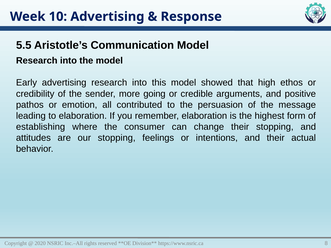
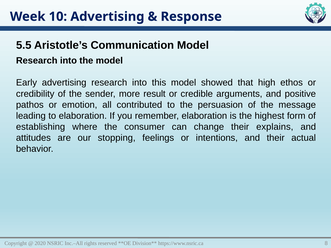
going: going -> result (154, 94)
their stopping: stopping -> explains (275, 127)
